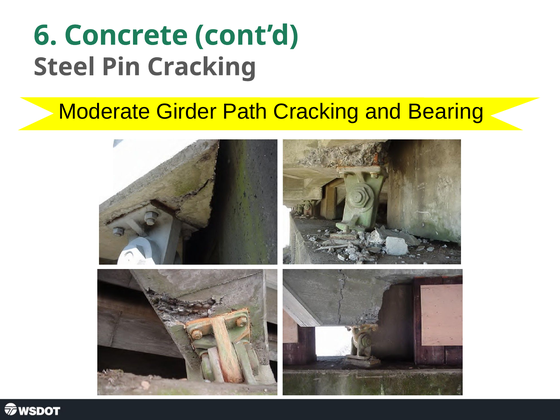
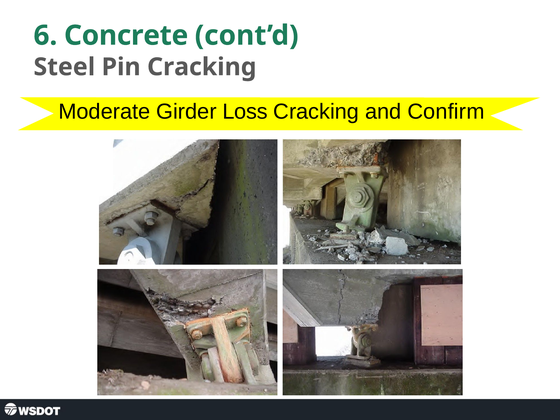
Path: Path -> Loss (245, 112)
Bearing: Bearing -> Confirm (446, 112)
